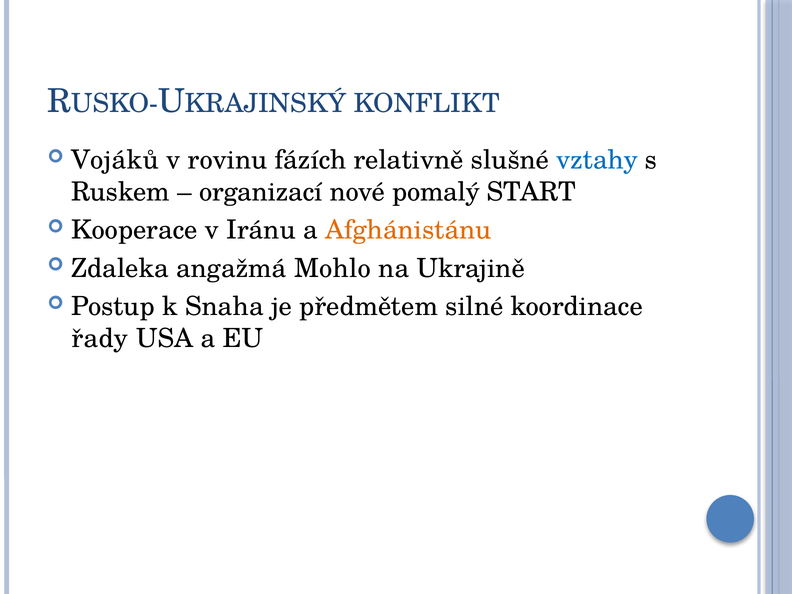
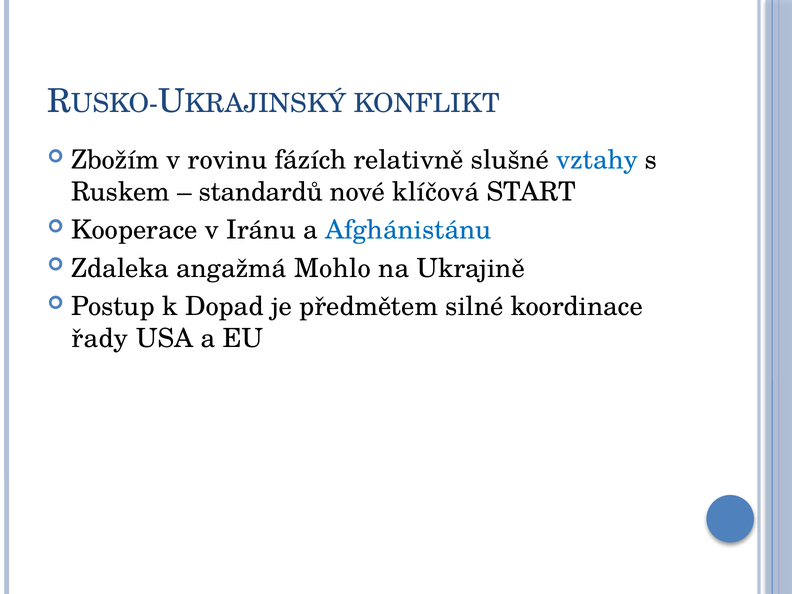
Vojáků: Vojáků -> Zbožím (115, 160)
organizací: organizací -> standardů (261, 192)
pomalý: pomalý -> klíčová (436, 192)
Afghánistánu colour: orange -> blue (408, 230)
Snaha: Snaha -> Dopad (224, 307)
